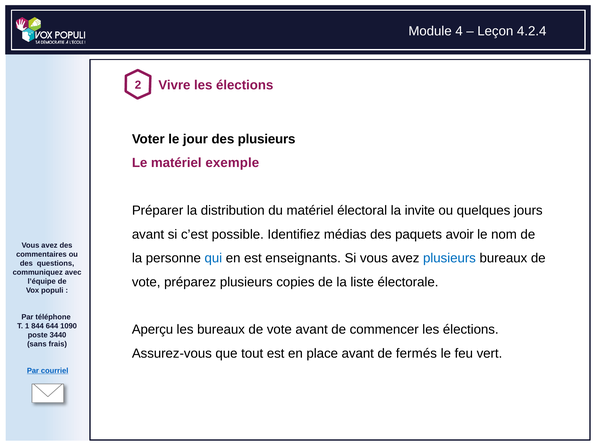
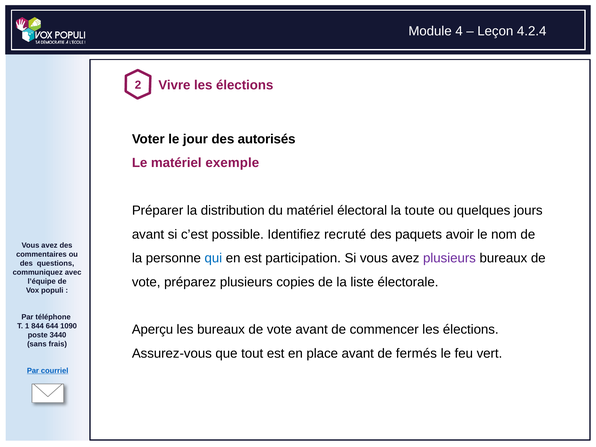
des plusieurs: plusieurs -> autorisés (267, 139)
invite: invite -> toute (420, 211)
médias: médias -> recruté (345, 234)
enseignants: enseignants -> participation (303, 258)
plusieurs colour: blue -> purple (449, 258)
